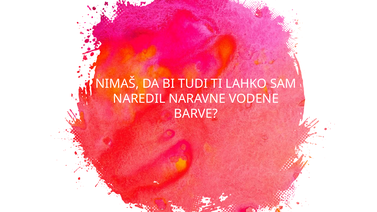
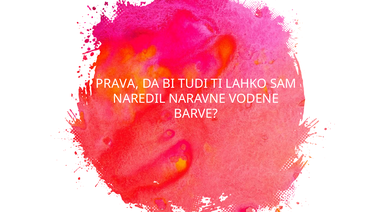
NIMAŠ: NIMAŠ -> PRAVA (117, 84)
